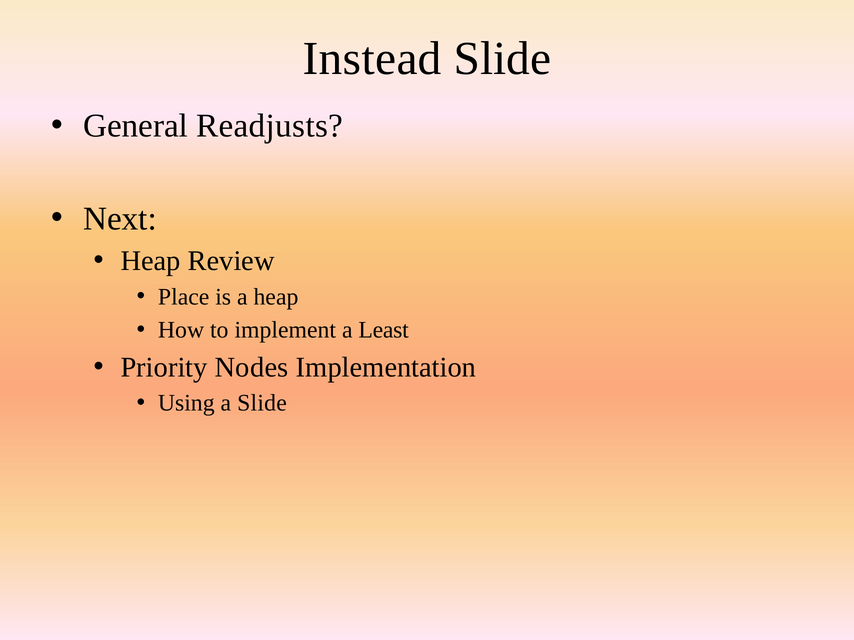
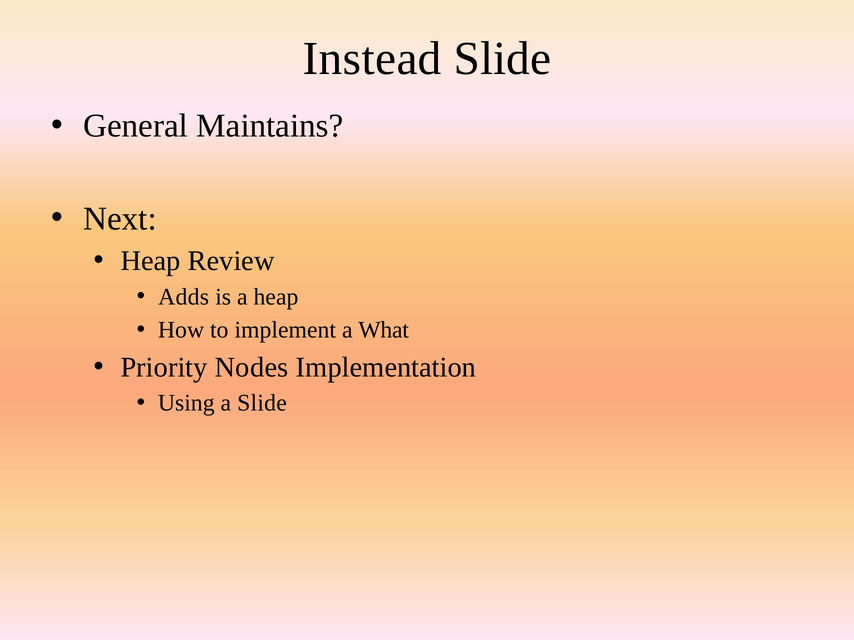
Readjusts: Readjusts -> Maintains (270, 126)
Place: Place -> Adds (184, 297)
Least: Least -> What (384, 330)
